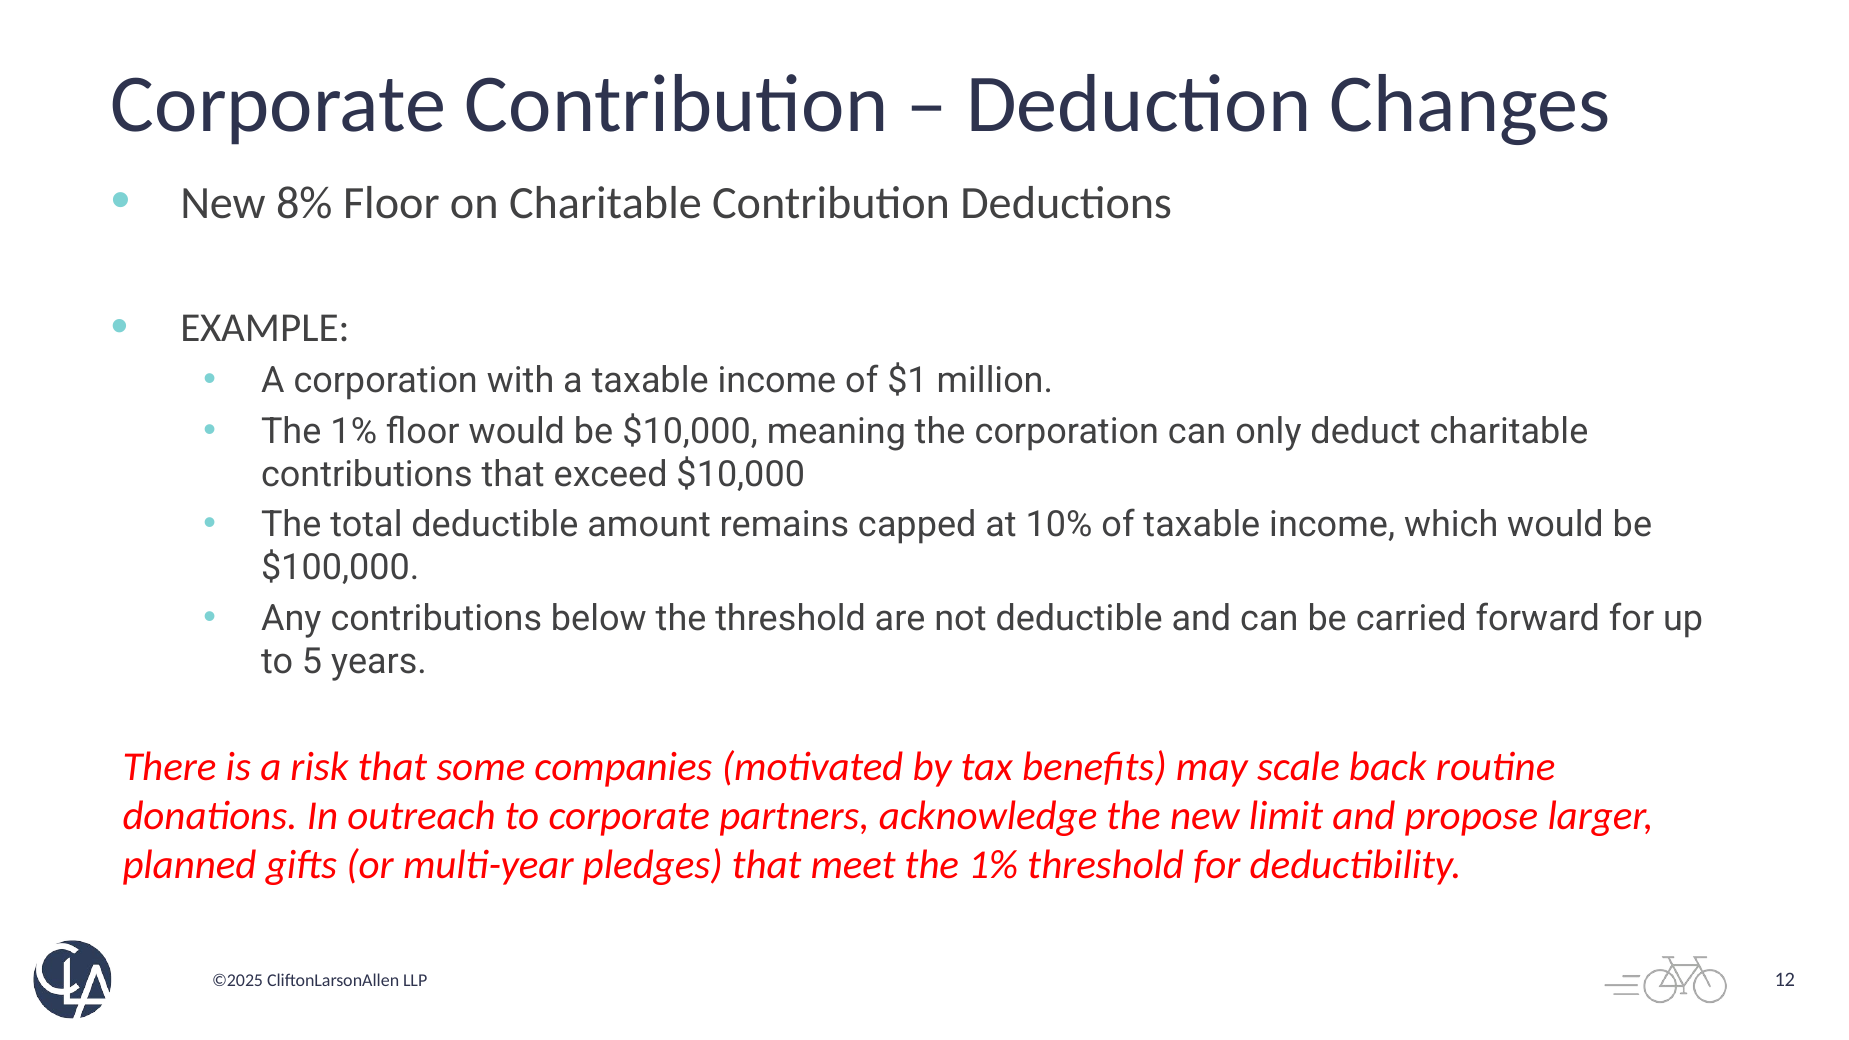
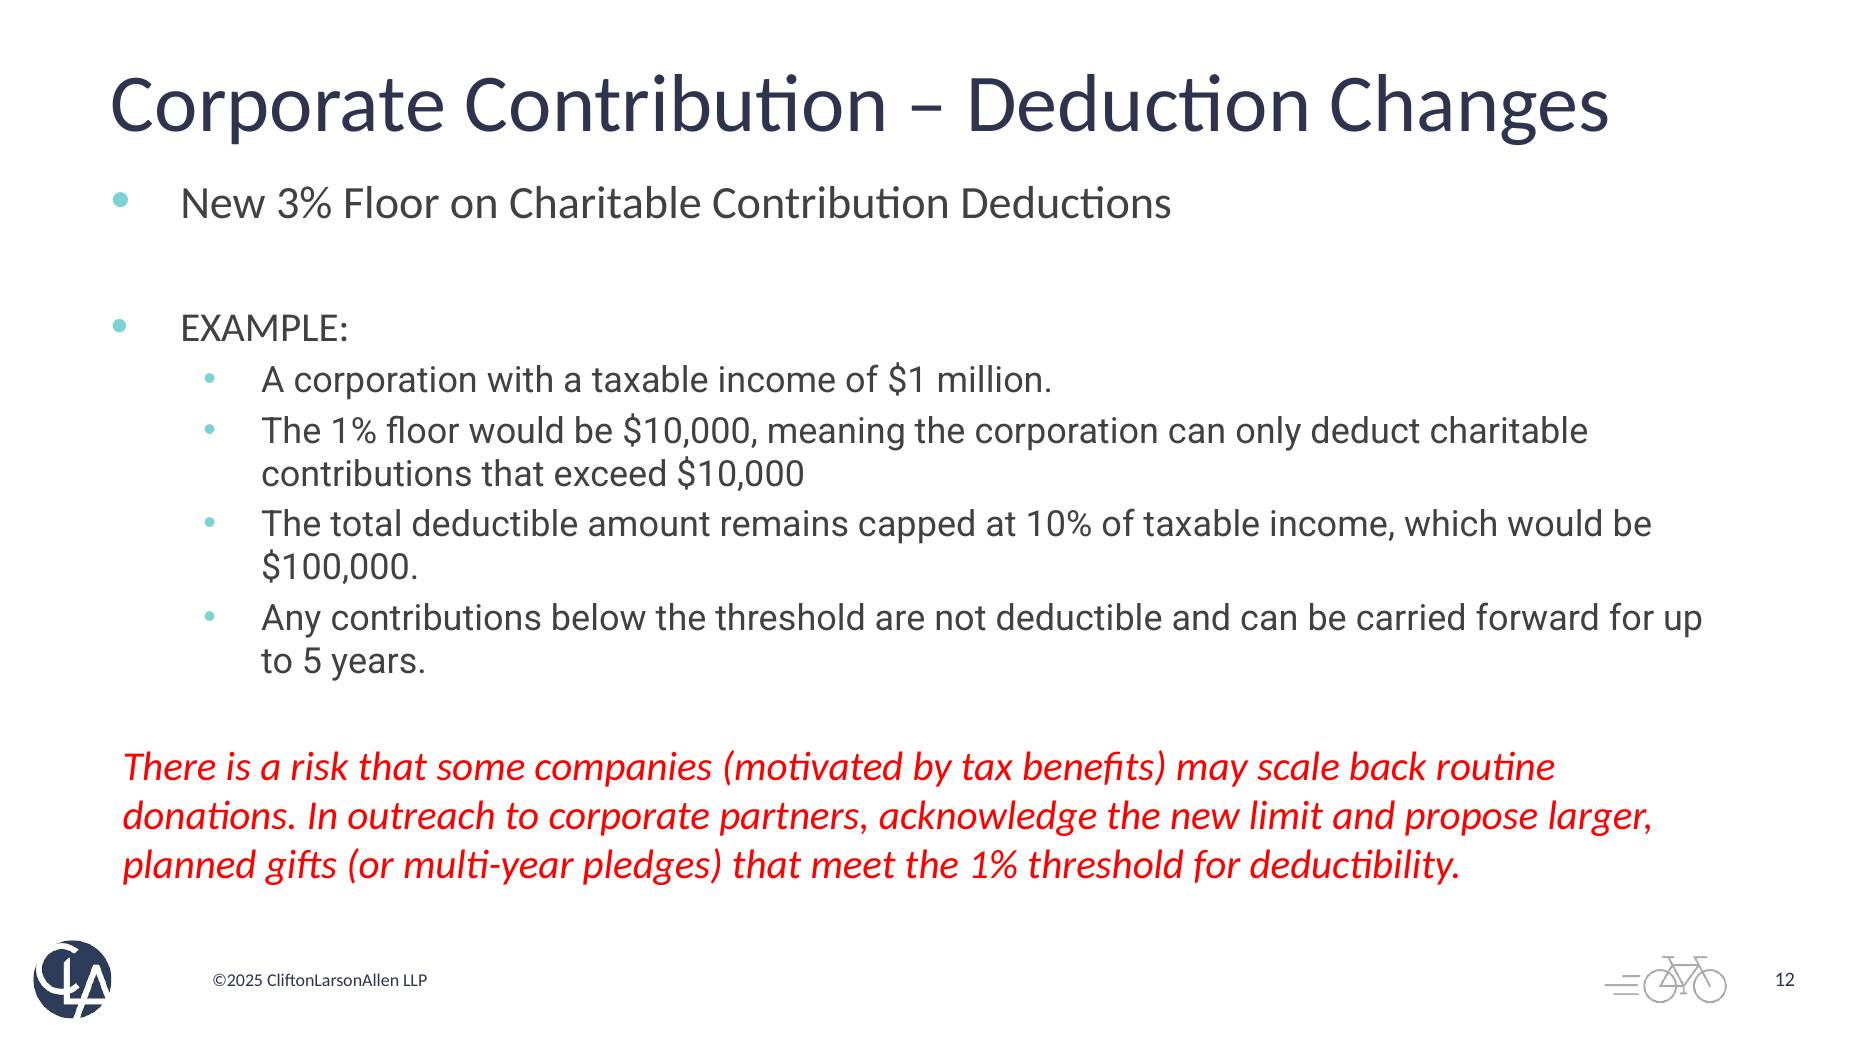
8%: 8% -> 3% (304, 203)
